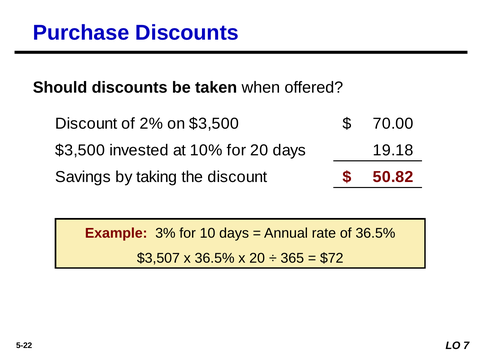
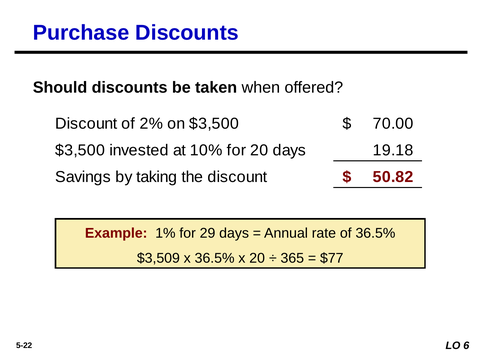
3%: 3% -> 1% (165, 233)
10: 10 -> 29 (208, 233)
$3,507: $3,507 -> $3,509 (158, 258)
$72: $72 -> $77 (332, 258)
7: 7 -> 6 (466, 345)
